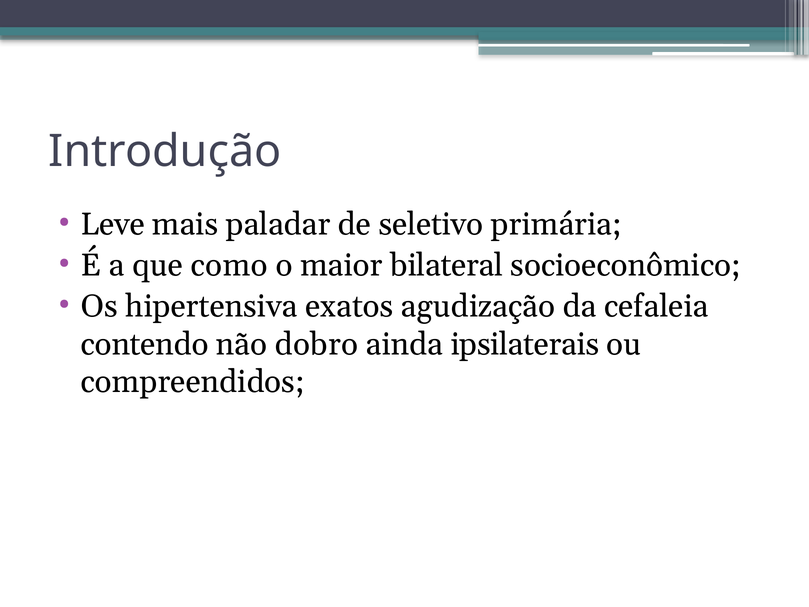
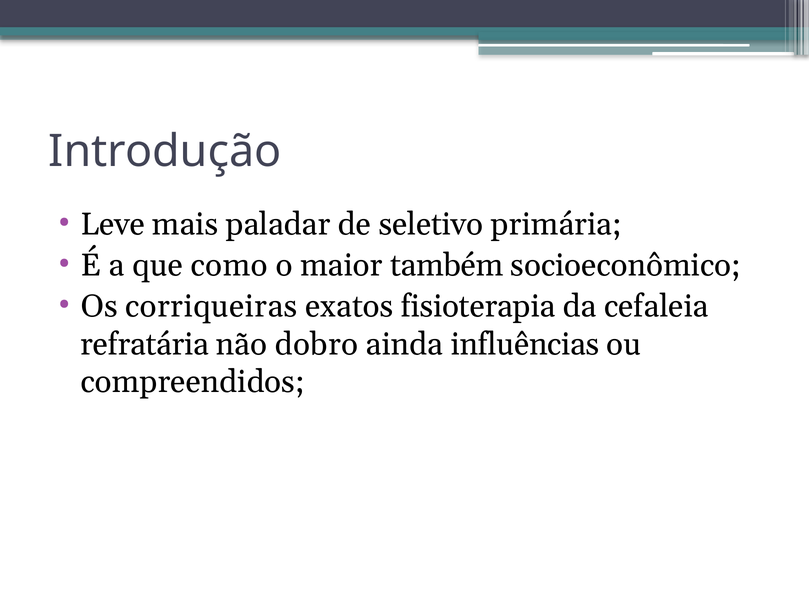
bilateral: bilateral -> também (447, 265)
hipertensiva: hipertensiva -> corriqueiras (211, 306)
agudização: agudização -> fisioterapia (478, 306)
contendo: contendo -> refratária (145, 344)
ipsilaterais: ipsilaterais -> influências (525, 344)
